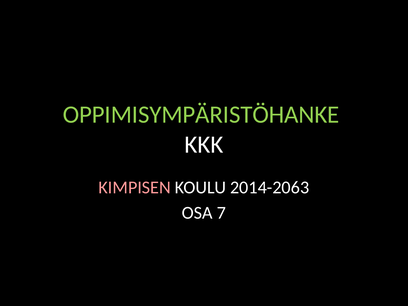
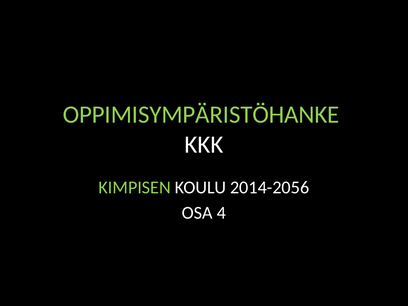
KIMPISEN colour: pink -> light green (135, 188)
2014-2063: 2014-2063 -> 2014-2056 (270, 188)
7: 7 -> 4 (221, 213)
